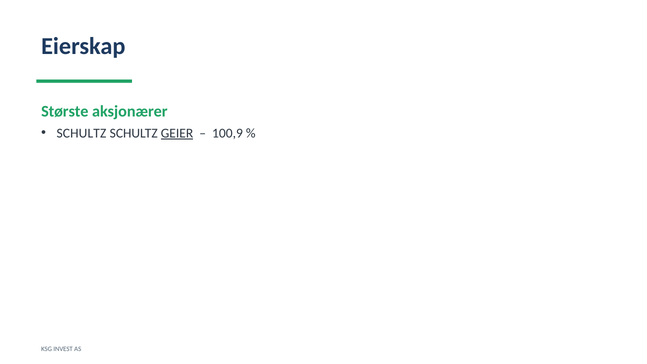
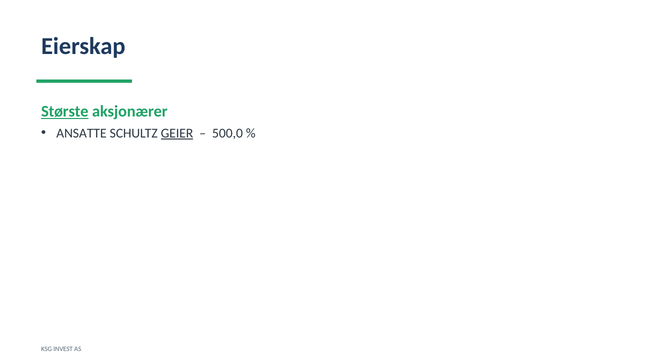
Største underline: none -> present (65, 111)
SCHULTZ: SCHULTZ -> ANSATTE (81, 133)
100,9: 100,9 -> 500,0 (227, 133)
